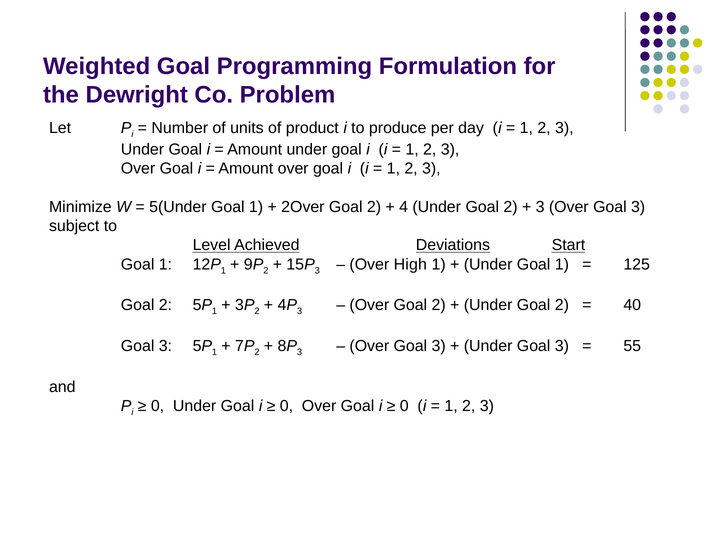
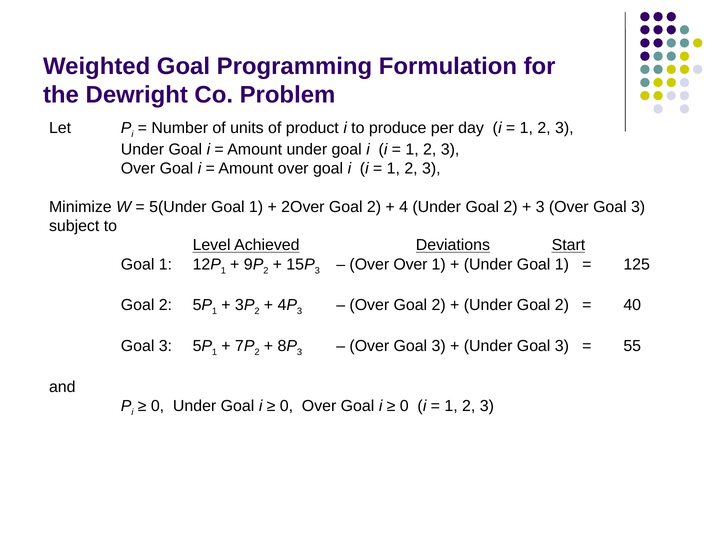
Over High: High -> Over (410, 265)
